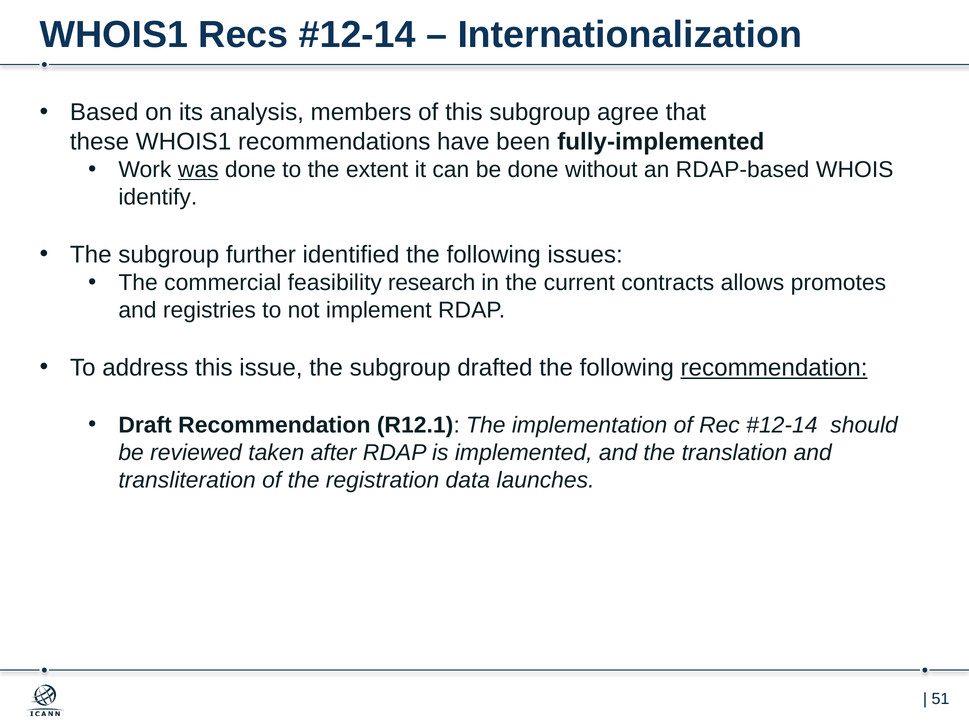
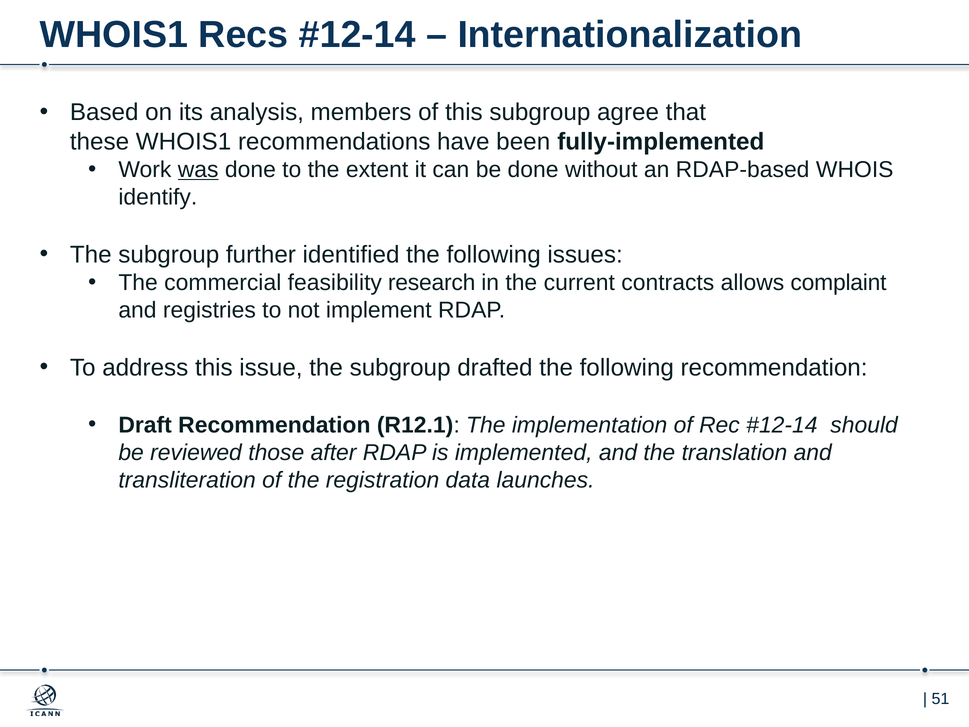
promotes: promotes -> complaint (839, 283)
recommendation underline: present -> none (774, 368)
taken: taken -> those (276, 452)
